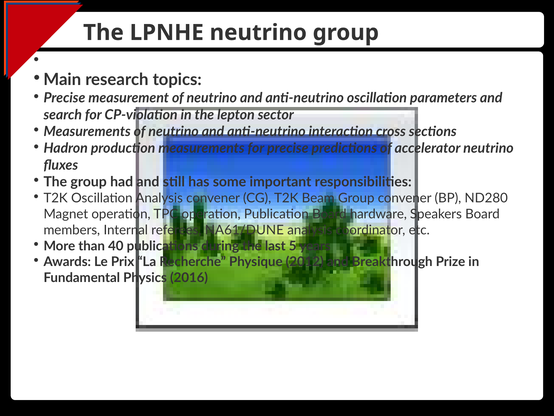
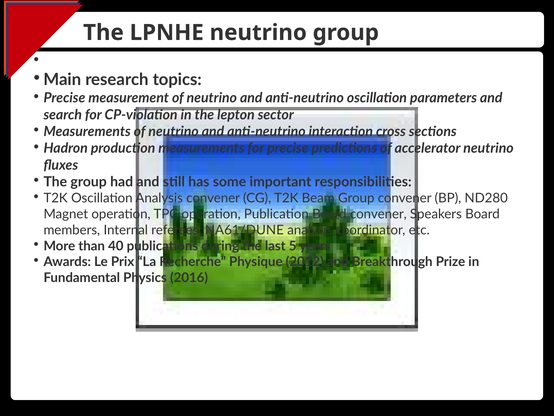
Board hardware: hardware -> convener (378, 214)
